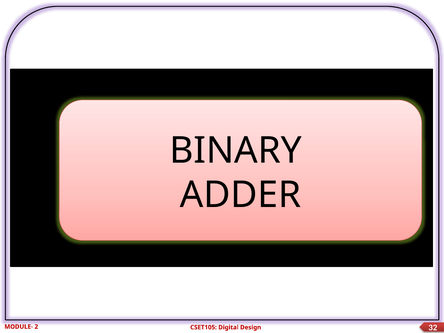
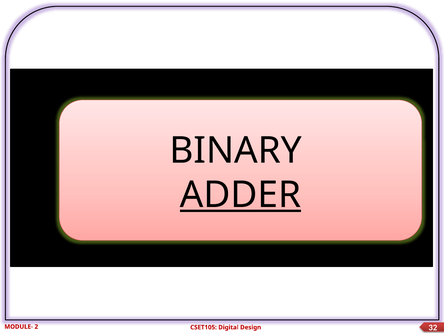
ADDER underline: none -> present (240, 195)
